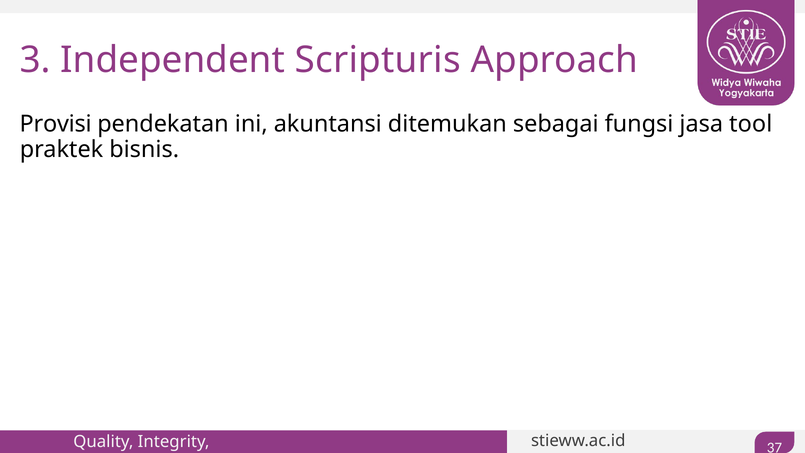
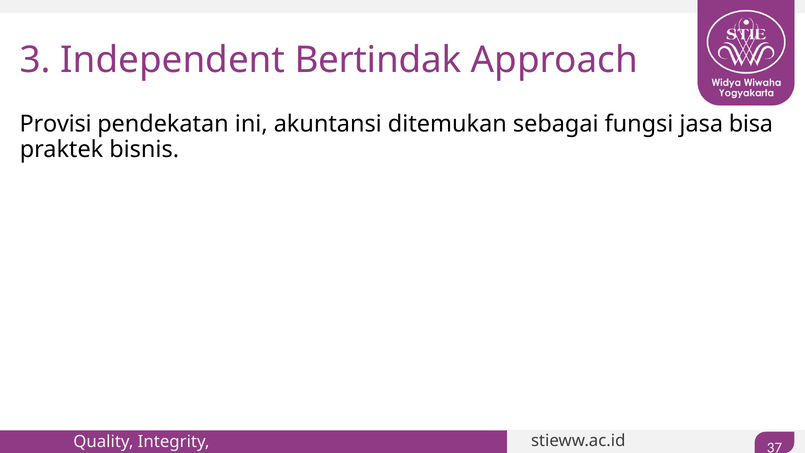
Scripturis: Scripturis -> Bertindak (378, 60)
tool: tool -> bisa (751, 124)
